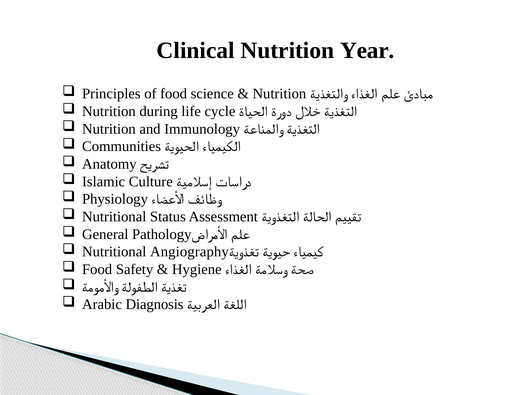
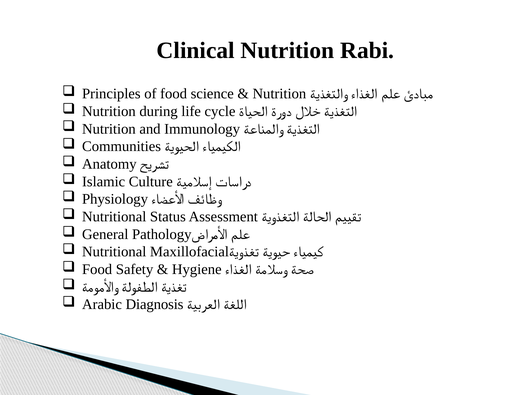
Year: Year -> Rabi (367, 50)
Angiography: Angiography -> Maxillofacial (189, 252)
